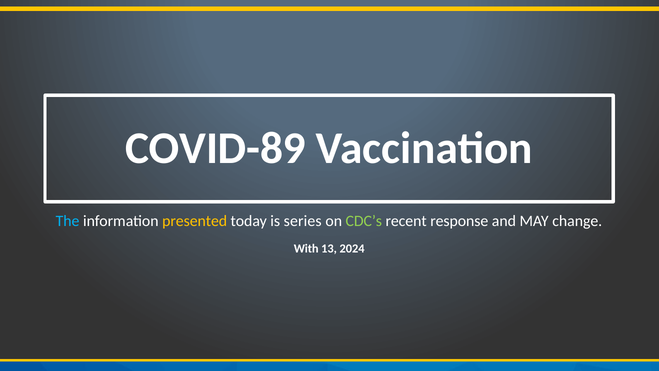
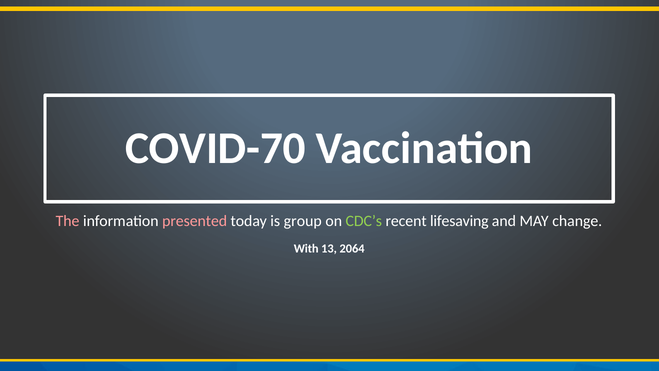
COVID-89: COVID-89 -> COVID-70 (215, 148)
The colour: light blue -> pink (68, 221)
presented colour: yellow -> pink (195, 221)
series: series -> group (303, 221)
response: response -> lifesaving (459, 221)
2024: 2024 -> 2064 (352, 249)
